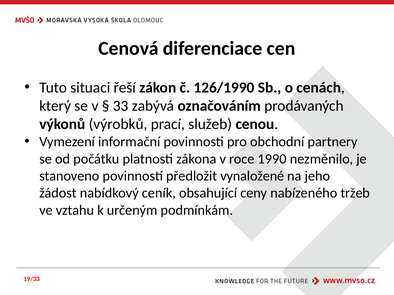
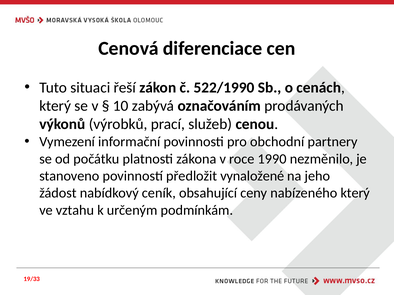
126/1990: 126/1990 -> 522/1990 (224, 88)
33: 33 -> 10 (121, 106)
nabízeného tržeb: tržeb -> který (355, 193)
